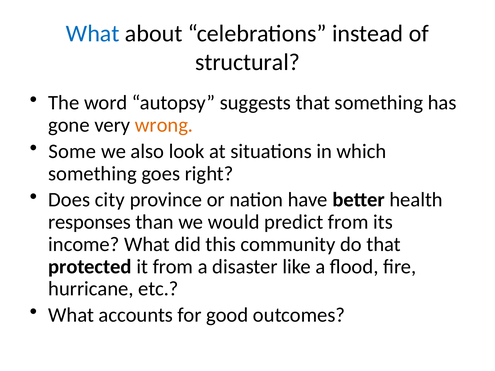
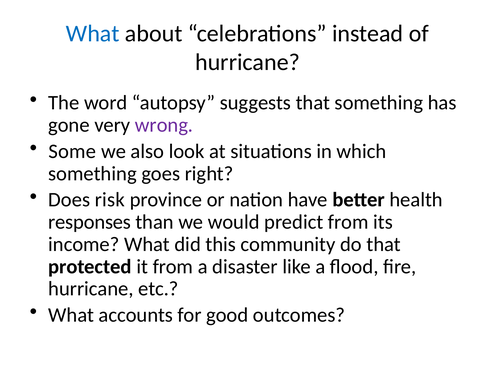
structural: structural -> hurricane (247, 62)
wrong colour: orange -> purple (164, 125)
city: city -> risk (110, 200)
